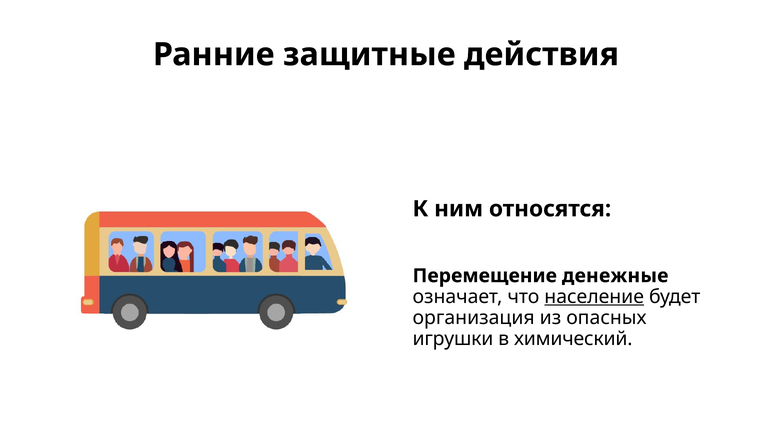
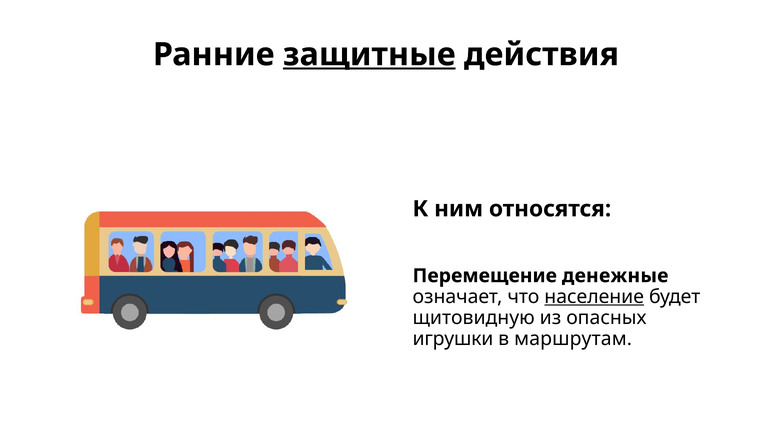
защитные underline: none -> present (369, 55)
организация: организация -> щитовидную (474, 318)
химический: химический -> маршрутам (573, 339)
